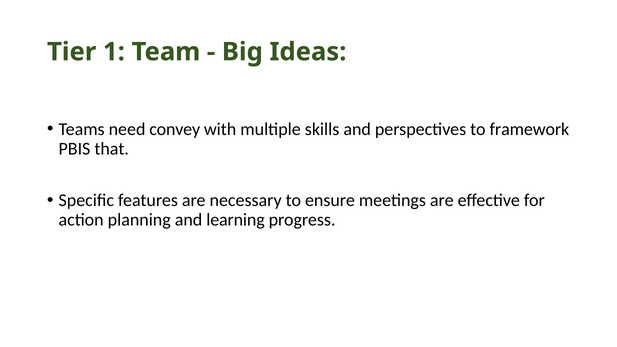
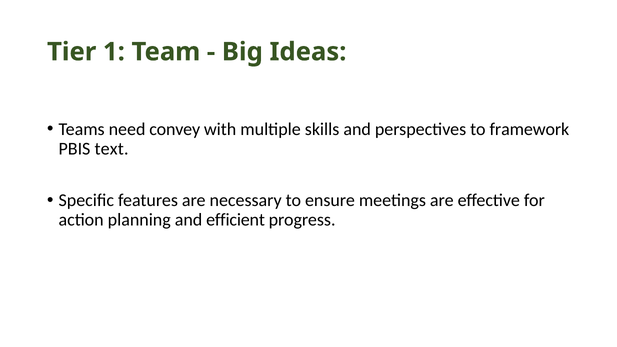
that: that -> text (112, 149)
learning: learning -> efficient (236, 220)
